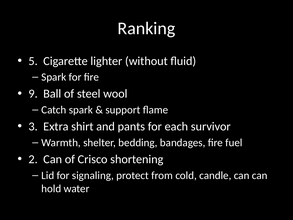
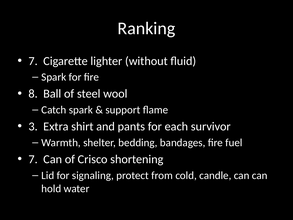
5: 5 -> 7 (33, 61)
9: 9 -> 8 (33, 94)
2: 2 -> 7 (33, 159)
